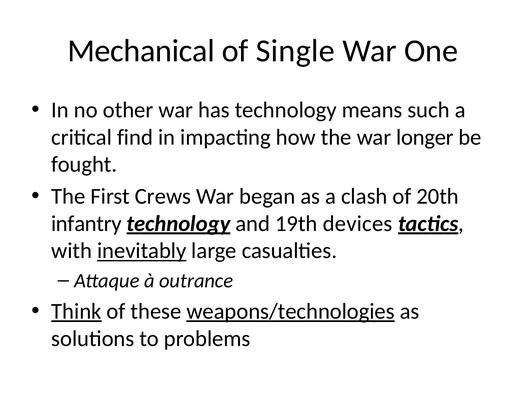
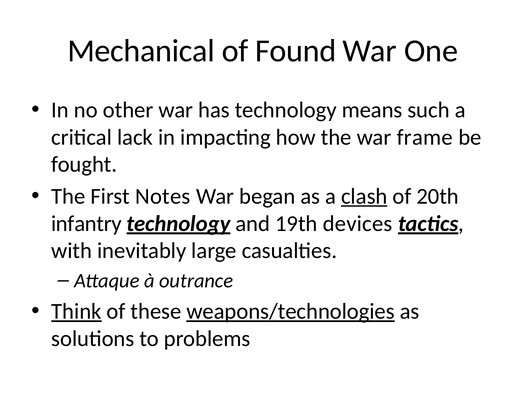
Single: Single -> Found (296, 51)
find: find -> lack (135, 137)
longer: longer -> frame (425, 137)
Crews: Crews -> Notes (163, 196)
clash underline: none -> present (364, 196)
inevitably underline: present -> none (142, 250)
